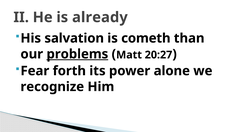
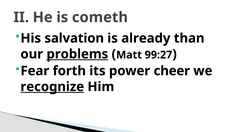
already: already -> cometh (100, 17)
cometh: cometh -> already (146, 38)
20:27: 20:27 -> 99:27 (159, 55)
alone: alone -> cheer (172, 71)
recognize underline: none -> present (52, 86)
